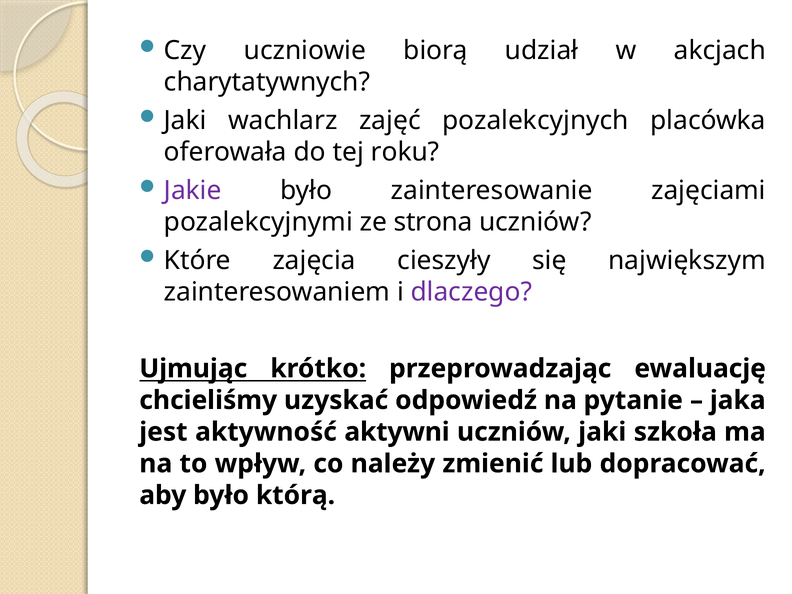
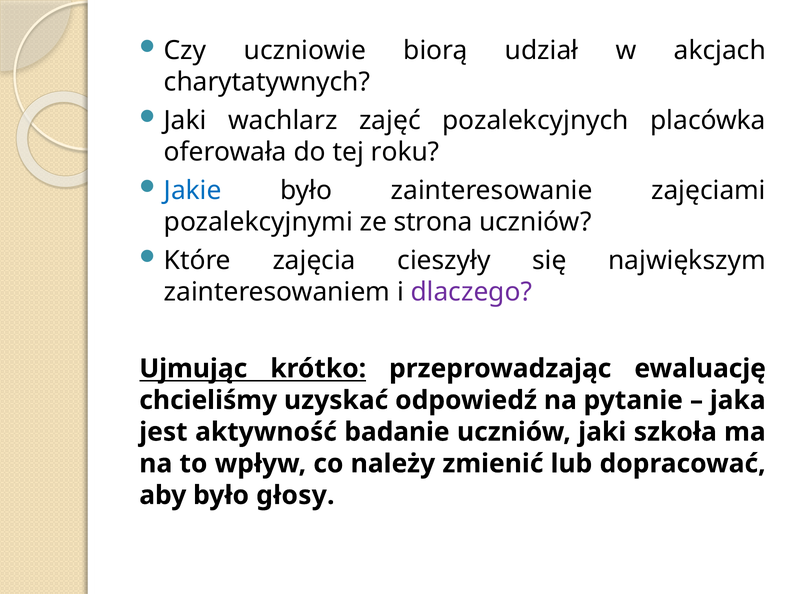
Jakie colour: purple -> blue (193, 190)
aktywni: aktywni -> badanie (397, 432)
którą: którą -> głosy (295, 495)
